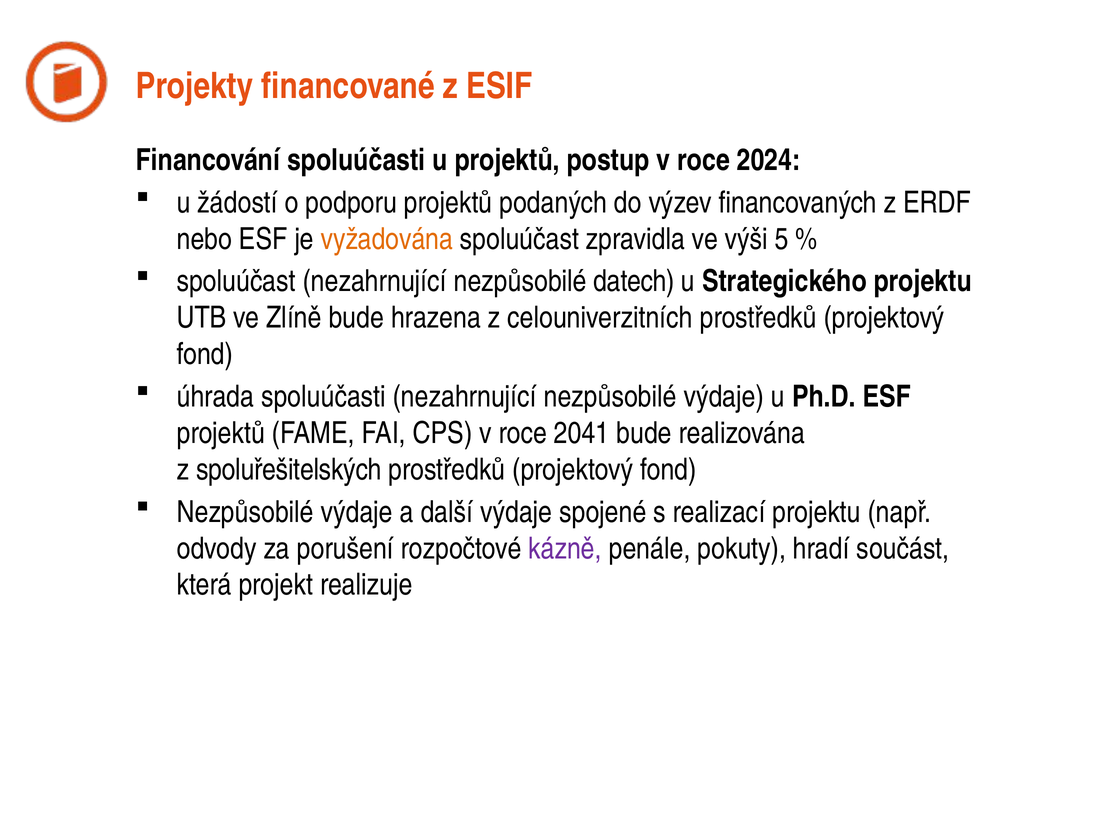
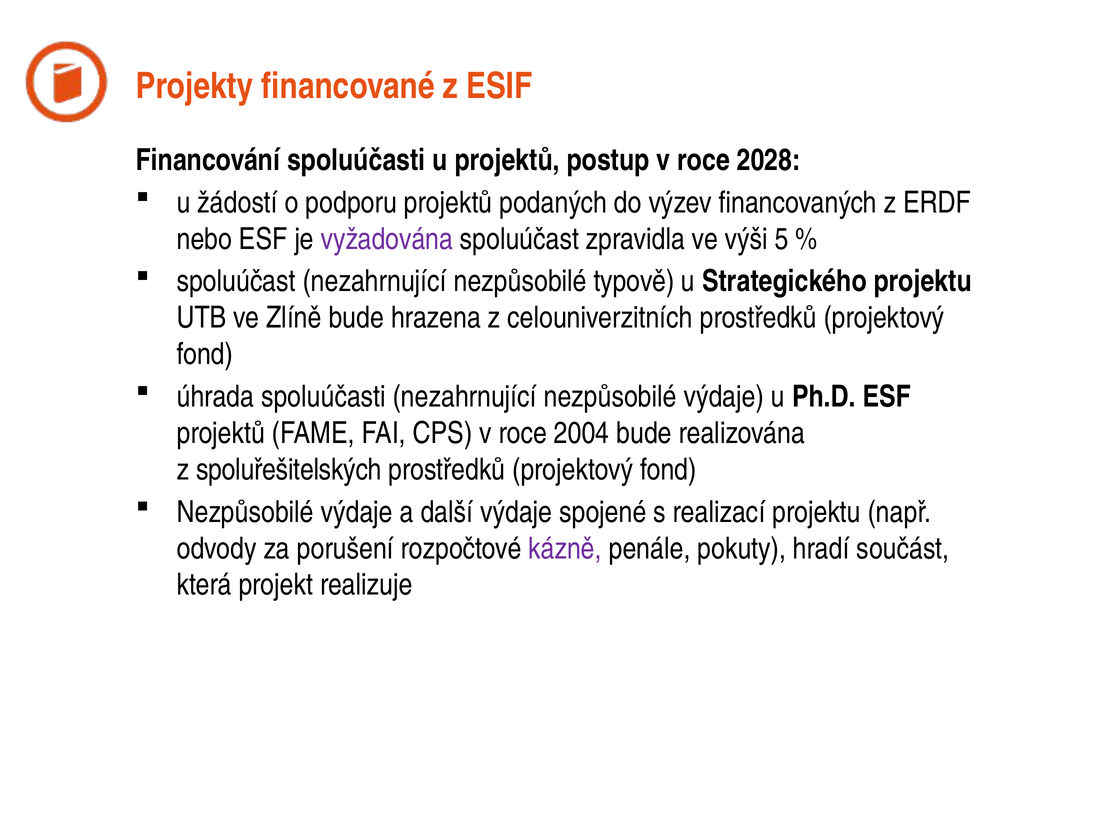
2024: 2024 -> 2028 (769, 160)
vyžadována colour: orange -> purple (387, 239)
datech: datech -> typově (634, 282)
2041: 2041 -> 2004 (582, 434)
